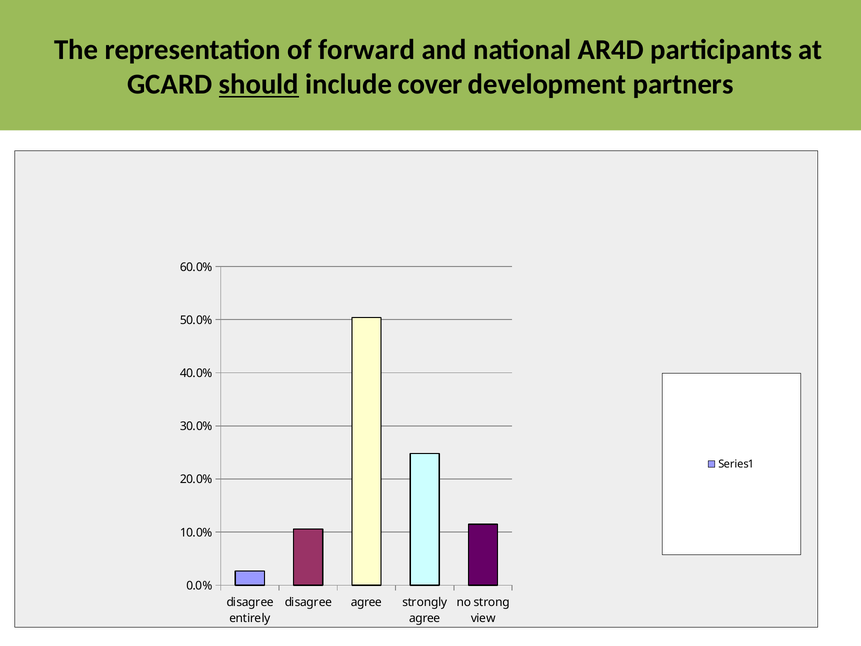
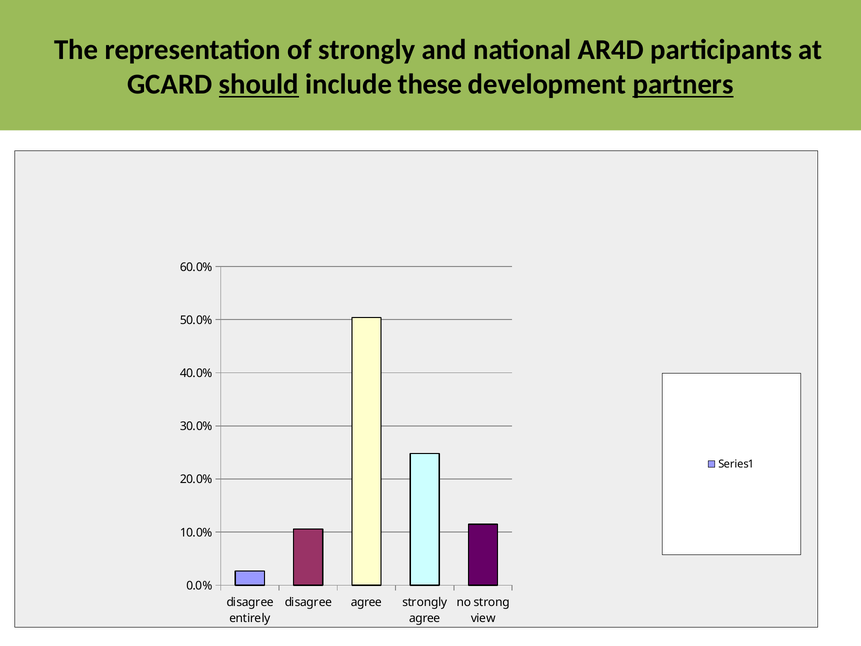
of forward: forward -> strongly (367, 50)
cover: cover -> these (430, 84)
partners underline: none -> present (683, 84)
